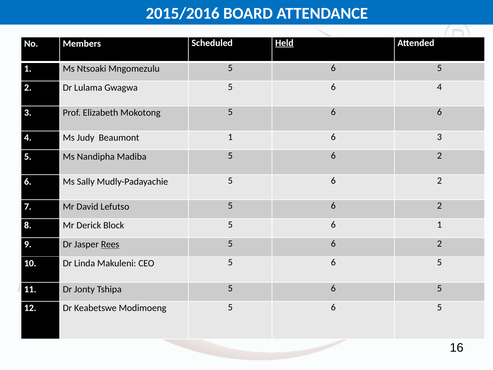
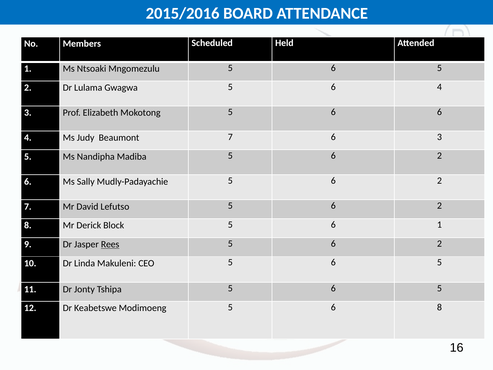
Held underline: present -> none (284, 43)
Beaumont 1: 1 -> 7 (230, 137)
Modimoeng 5 6 5: 5 -> 8 (439, 307)
